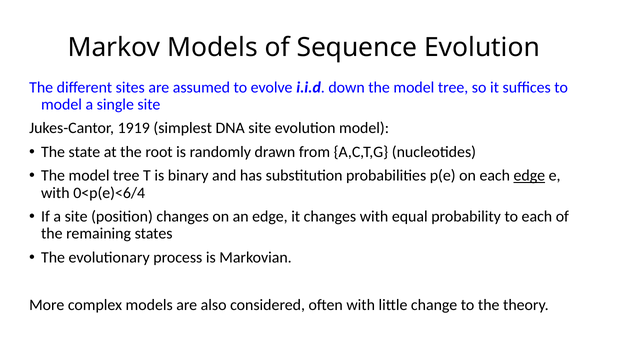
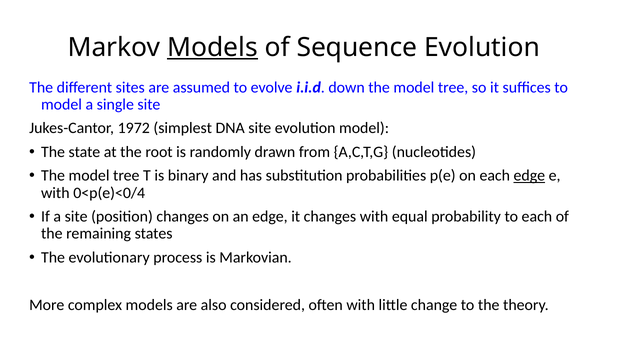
Models underline: none -> present (212, 47)
1919: 1919 -> 1972 (134, 128)
0<p(e)<6/4: 0<p(e)<6/4 -> 0<p(e)<0/4 (109, 193)
